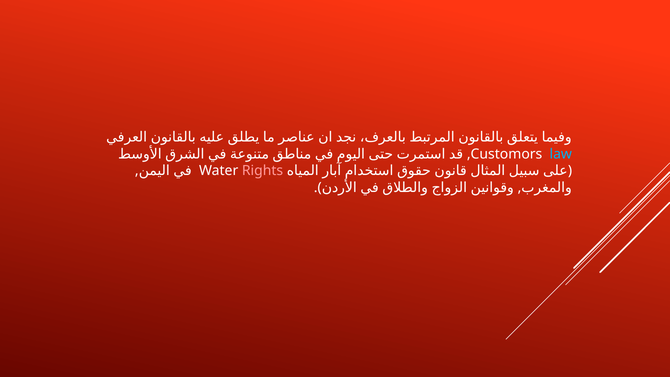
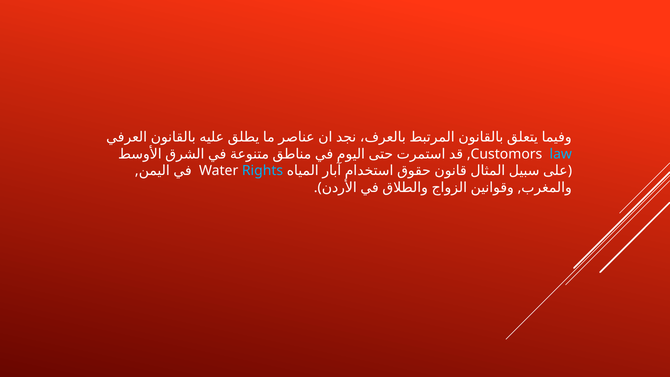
Rights colour: pink -> light blue (263, 171)
